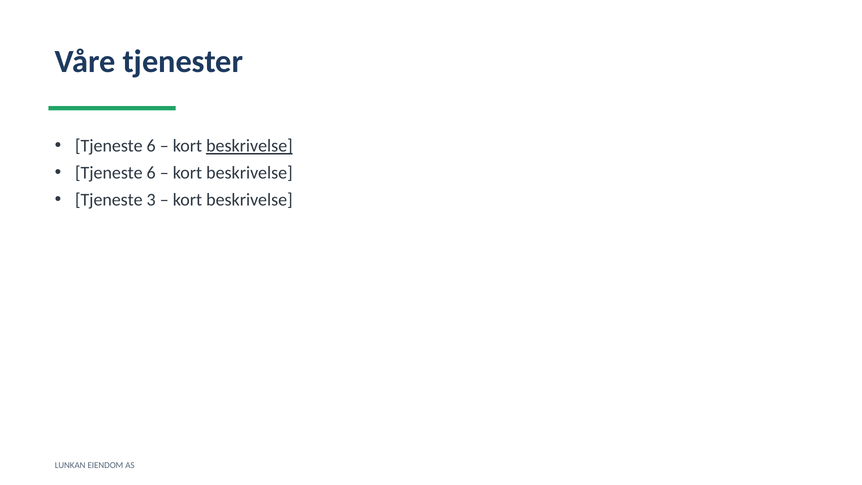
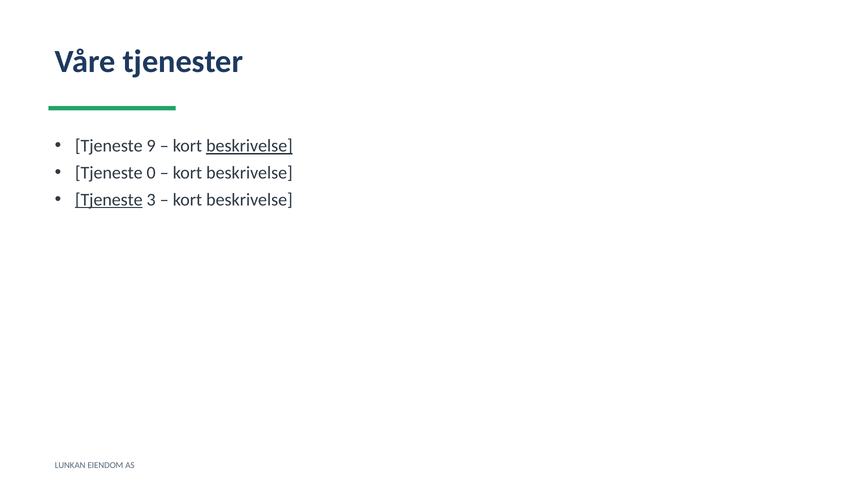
6: 6 -> 9 (151, 146)
6: 6 -> 0 (151, 173)
Tjeneste underline: none -> present (109, 200)
